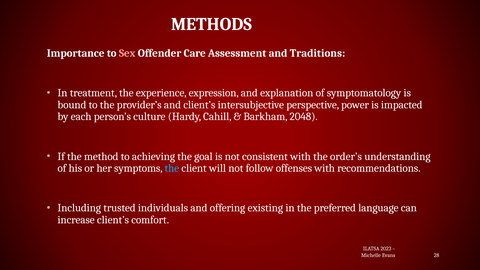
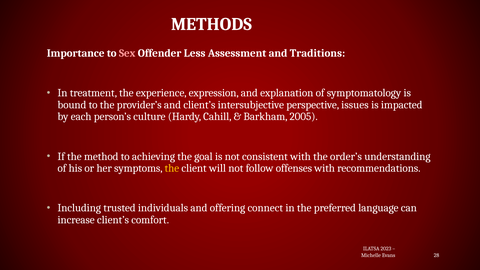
Care: Care -> Less (195, 53)
power: power -> issues (355, 105)
2048: 2048 -> 2005 (304, 117)
the colour: light blue -> yellow (172, 168)
existing: existing -> connect (265, 208)
